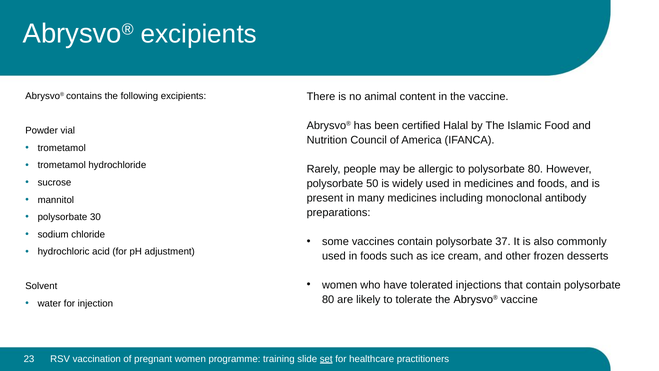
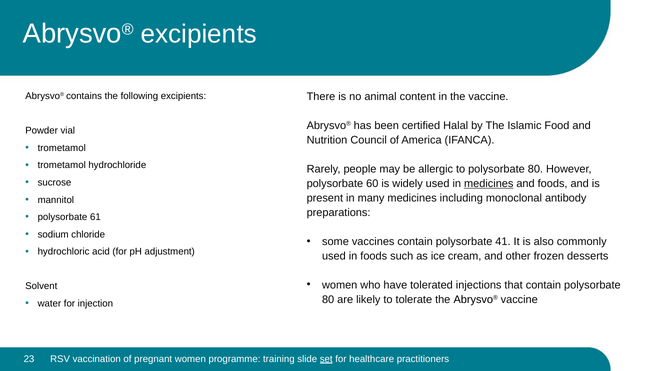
50: 50 -> 60 (372, 183)
medicines underline: none -> present (489, 183)
30: 30 -> 61 (95, 217)
37: 37 -> 41 (503, 241)
